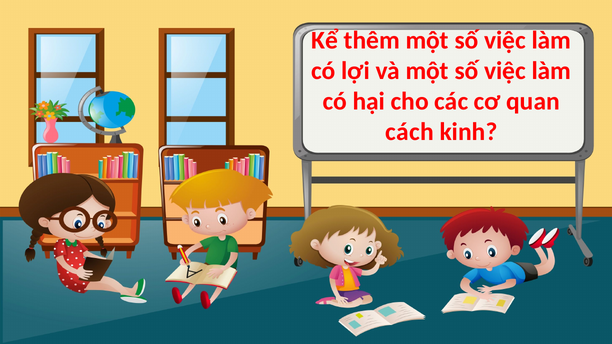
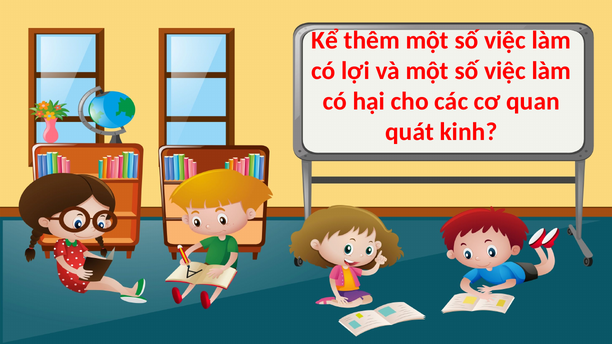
cách: cách -> quát (410, 132)
